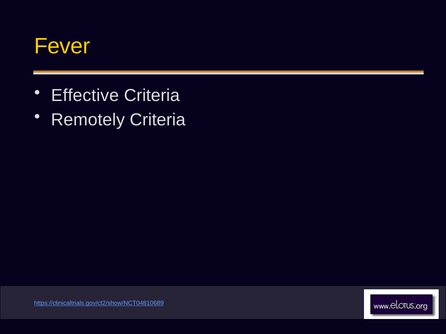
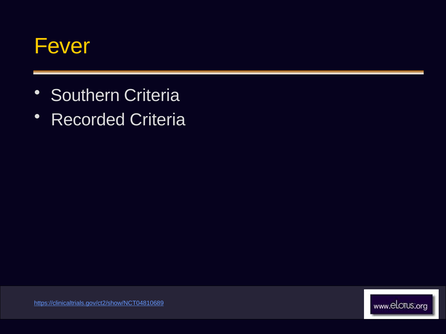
Effective: Effective -> Southern (85, 96)
Remotely: Remotely -> Recorded (88, 120)
